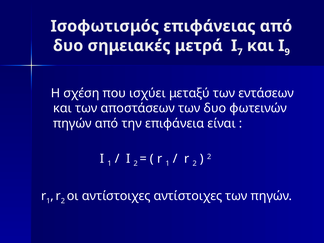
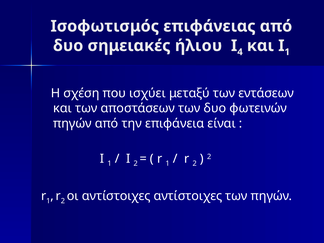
μετρά: μετρά -> ήλιου (199, 46)
7: 7 -> 4 (240, 52)
και Ι 9: 9 -> 1 (287, 52)
